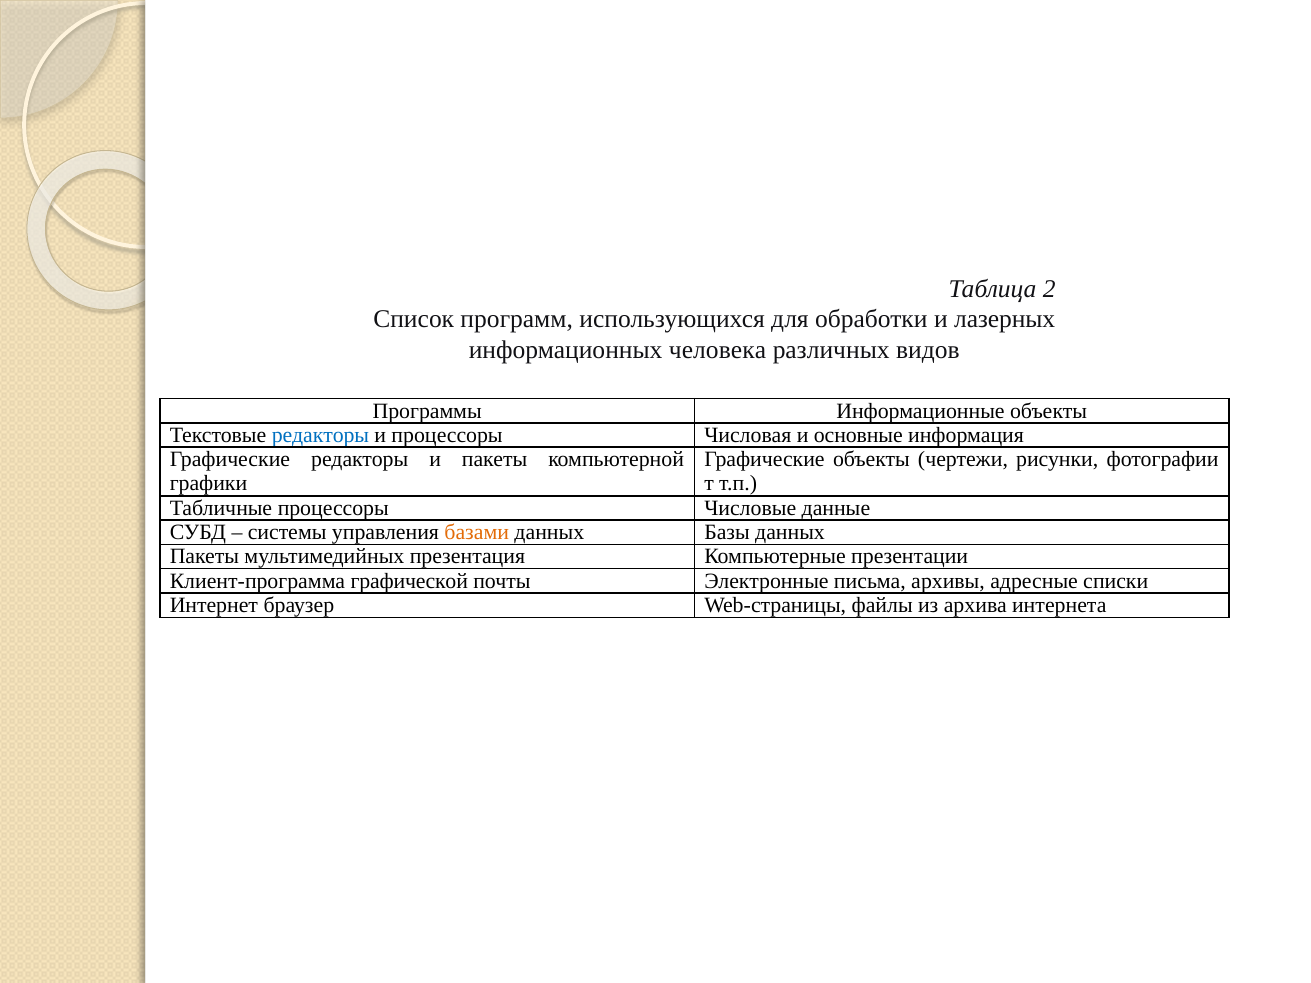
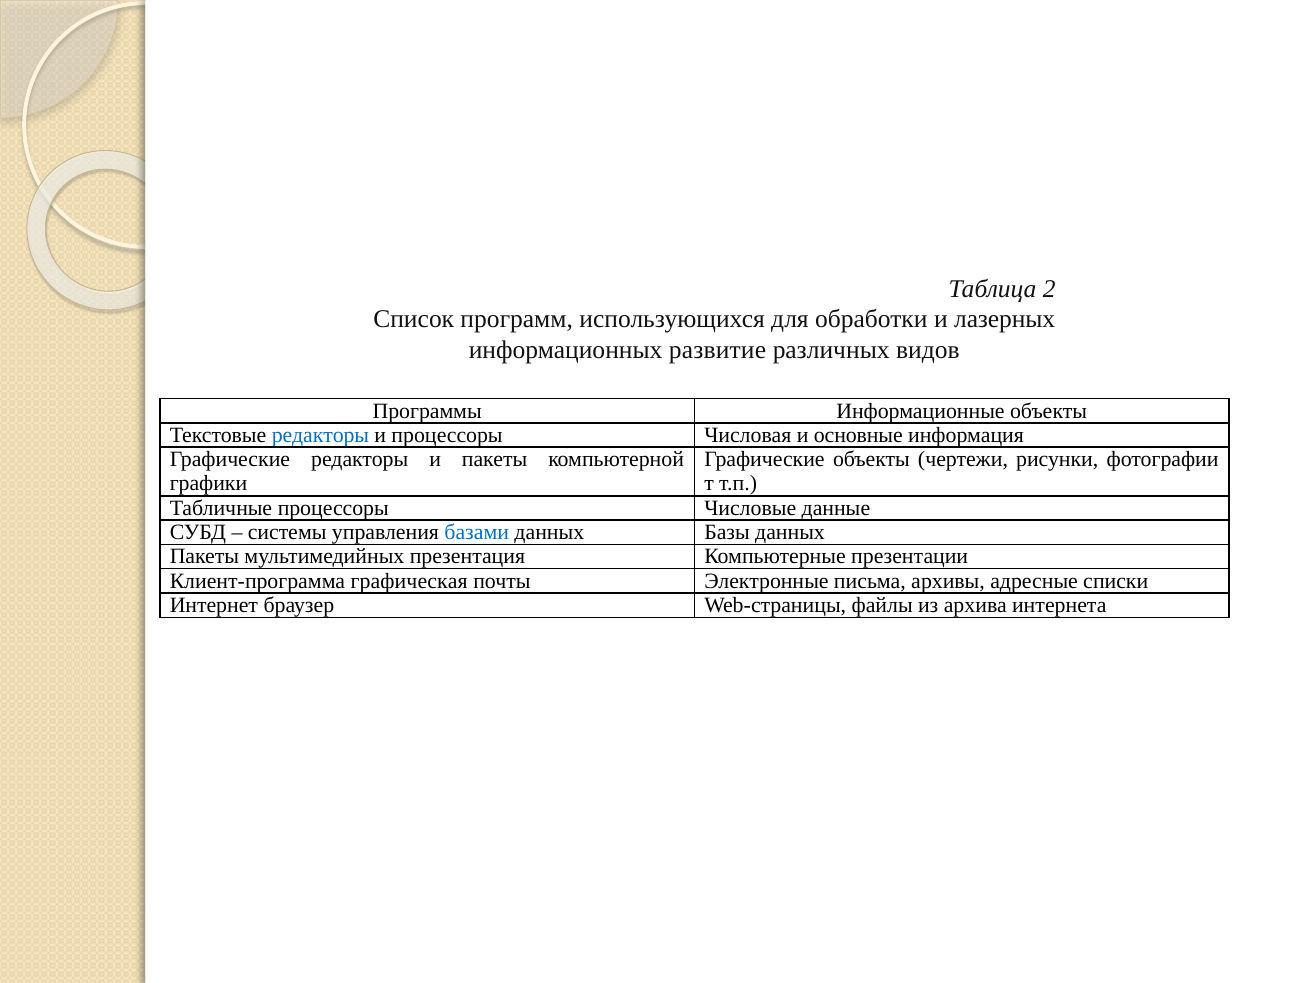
человека: человека -> развитие (717, 350)
базами colour: orange -> blue (477, 532)
графической: графической -> графическая (409, 581)
